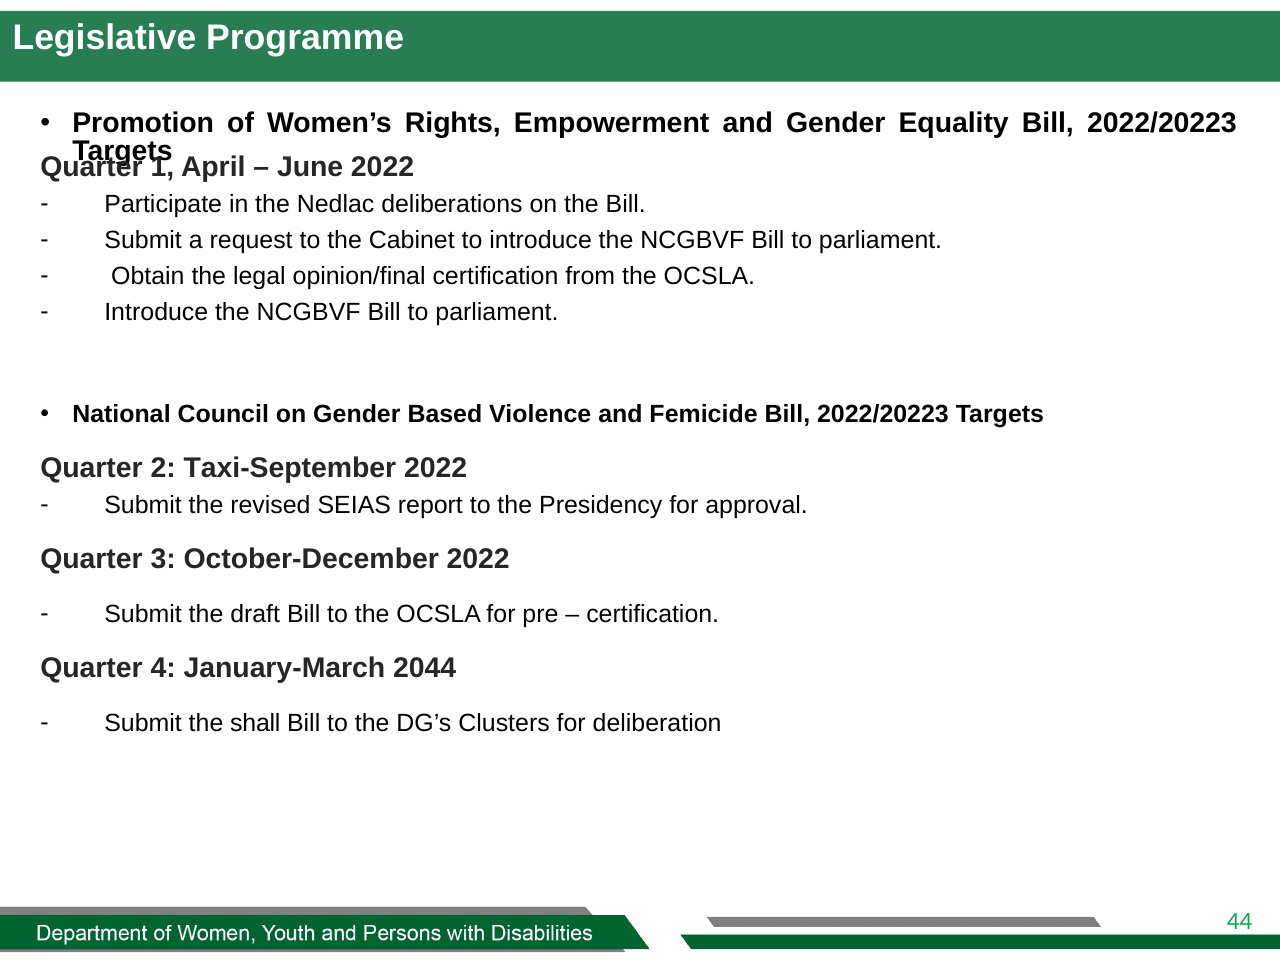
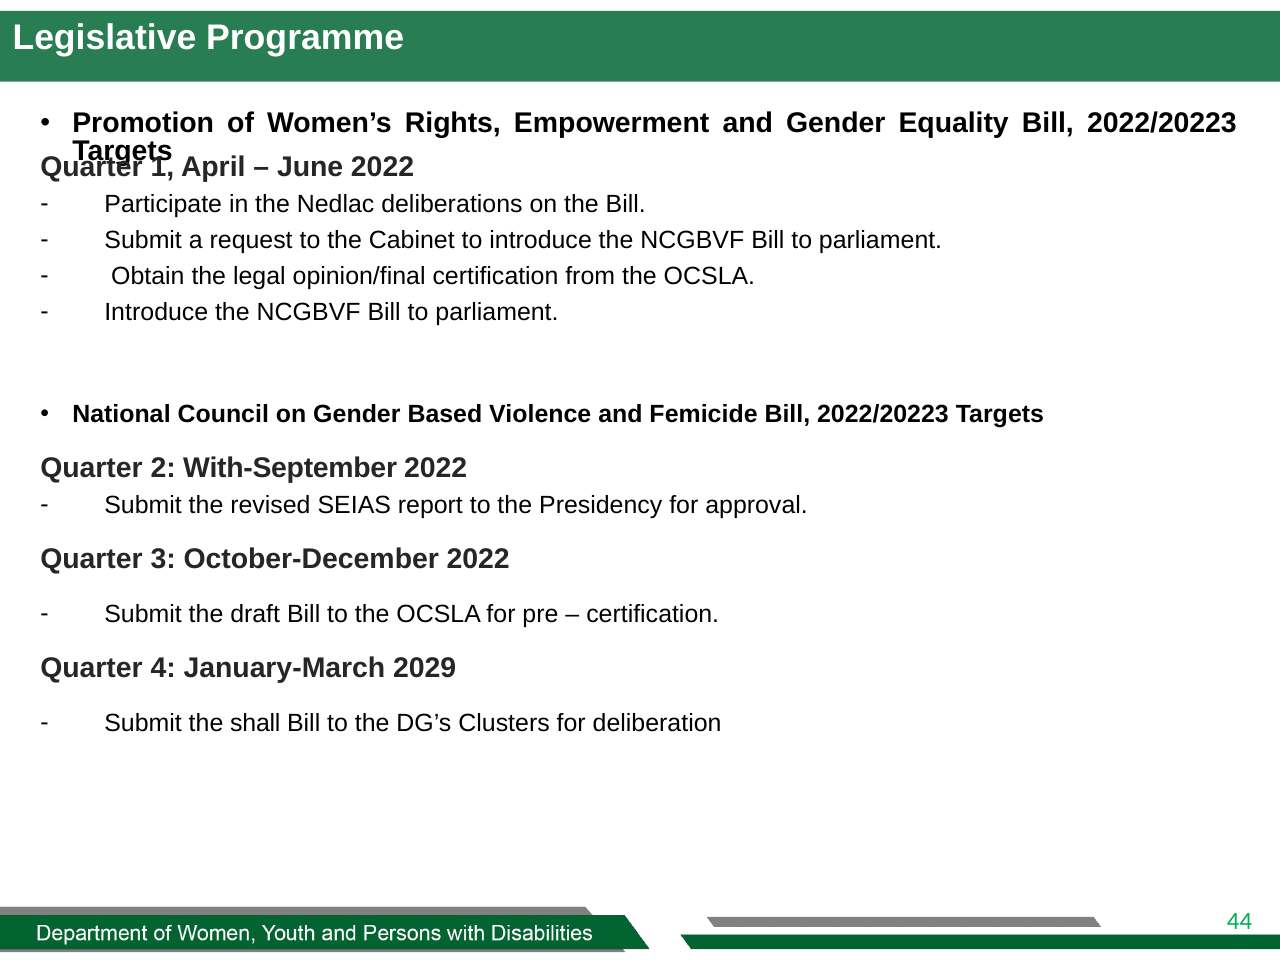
Taxi-September: Taxi-September -> With-September (290, 468)
2044: 2044 -> 2029 (425, 668)
